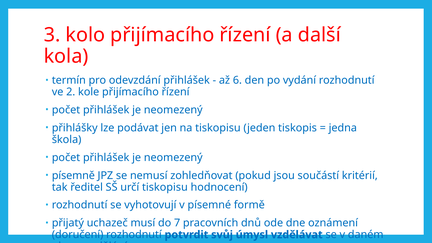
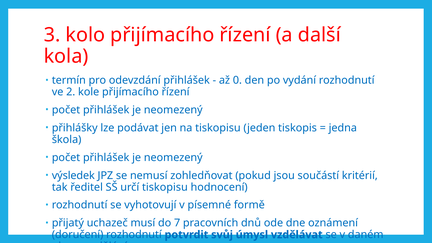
6: 6 -> 0 (237, 80)
písemně: písemně -> výsledek (73, 175)
